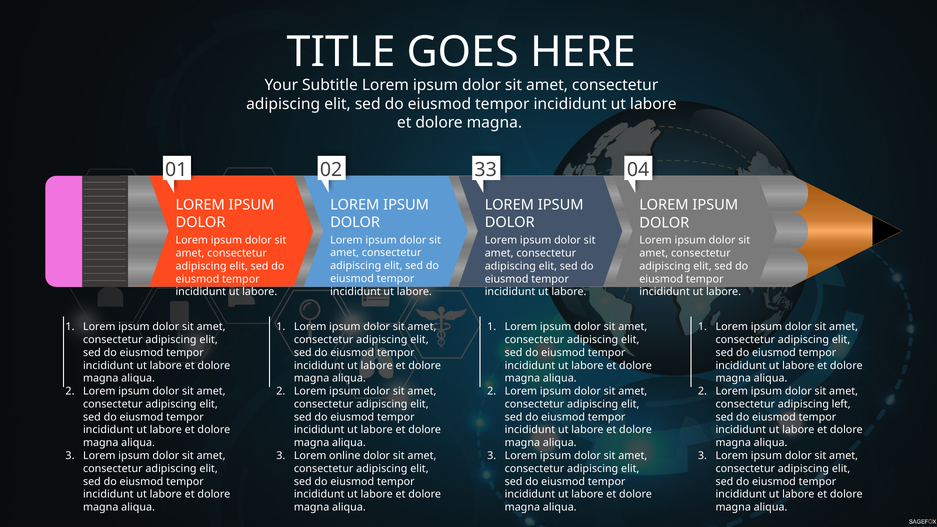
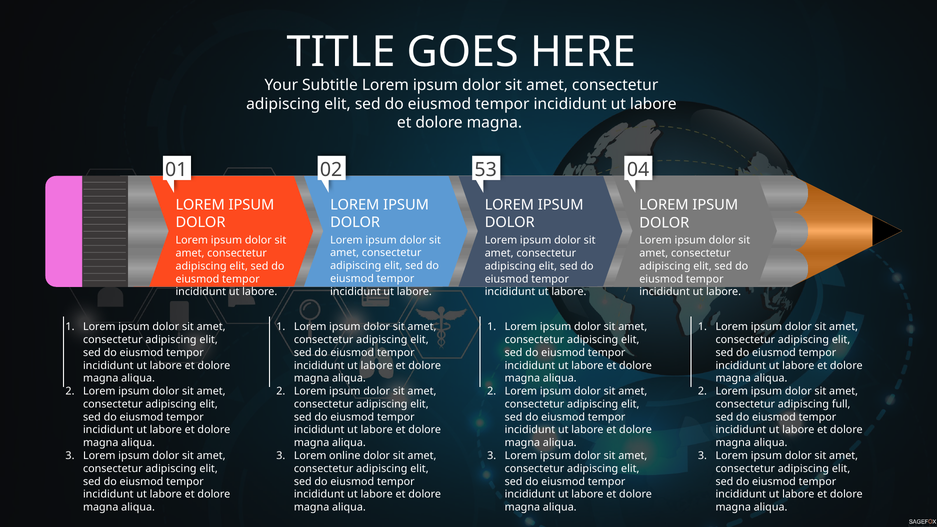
33: 33 -> 53 (486, 170)
left: left -> full (841, 404)
